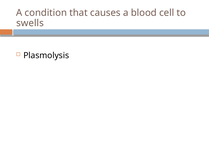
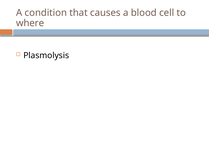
swells: swells -> where (30, 23)
